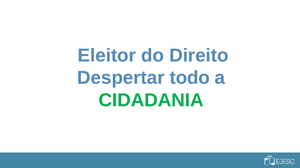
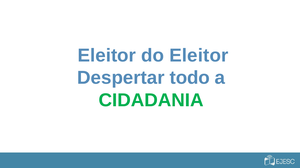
do Direito: Direito -> Eleitor (199, 56)
